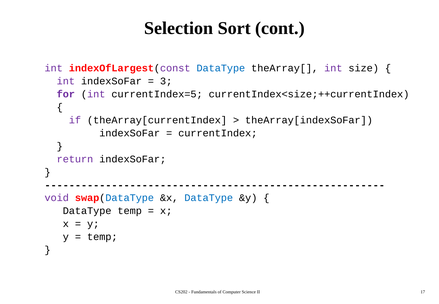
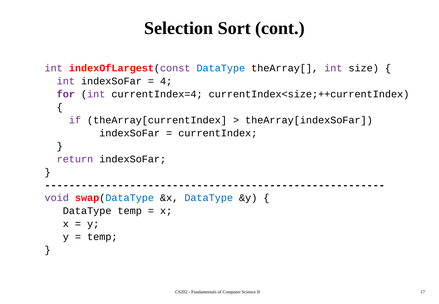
3: 3 -> 4 (166, 81)
currentIndex=5: currentIndex=5 -> currentIndex=4 (157, 94)
